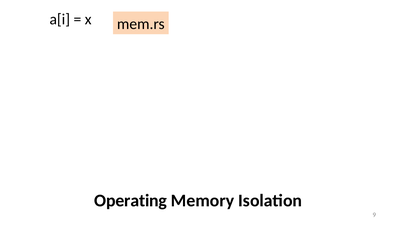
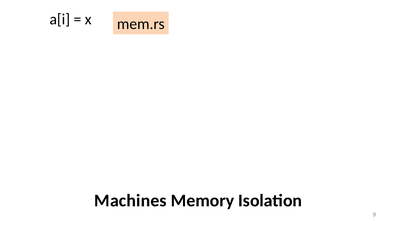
Operating: Operating -> Machines (130, 200)
